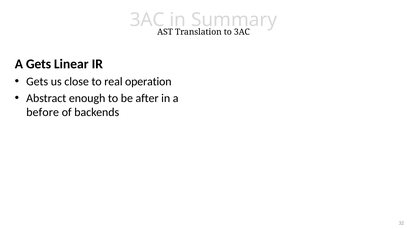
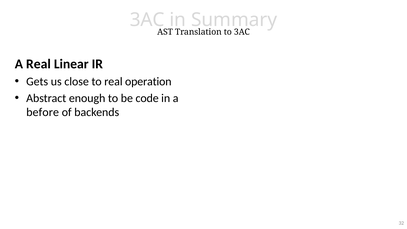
A Gets: Gets -> Real (38, 64)
after: after -> code (147, 98)
